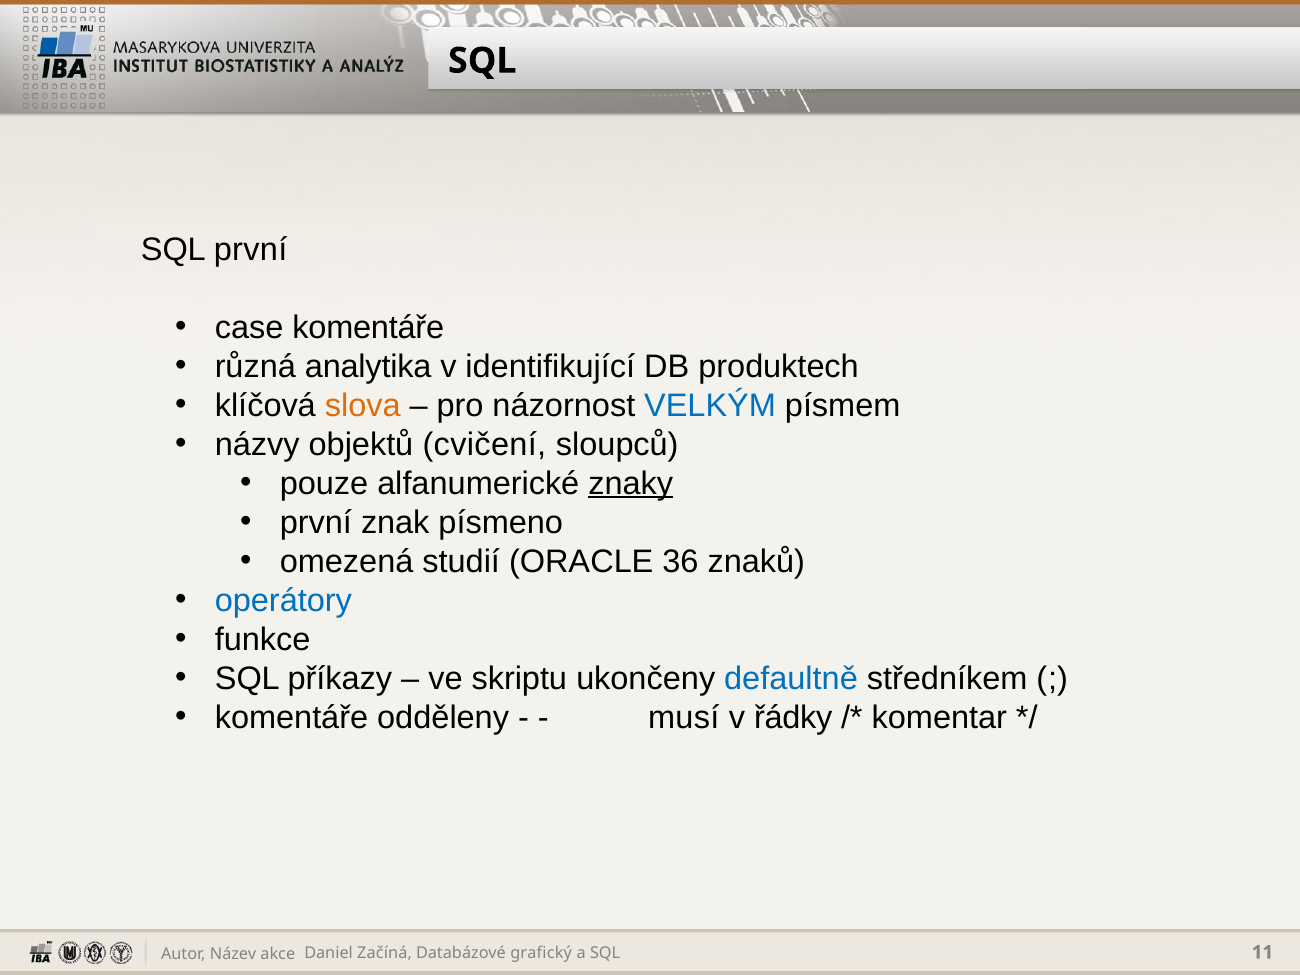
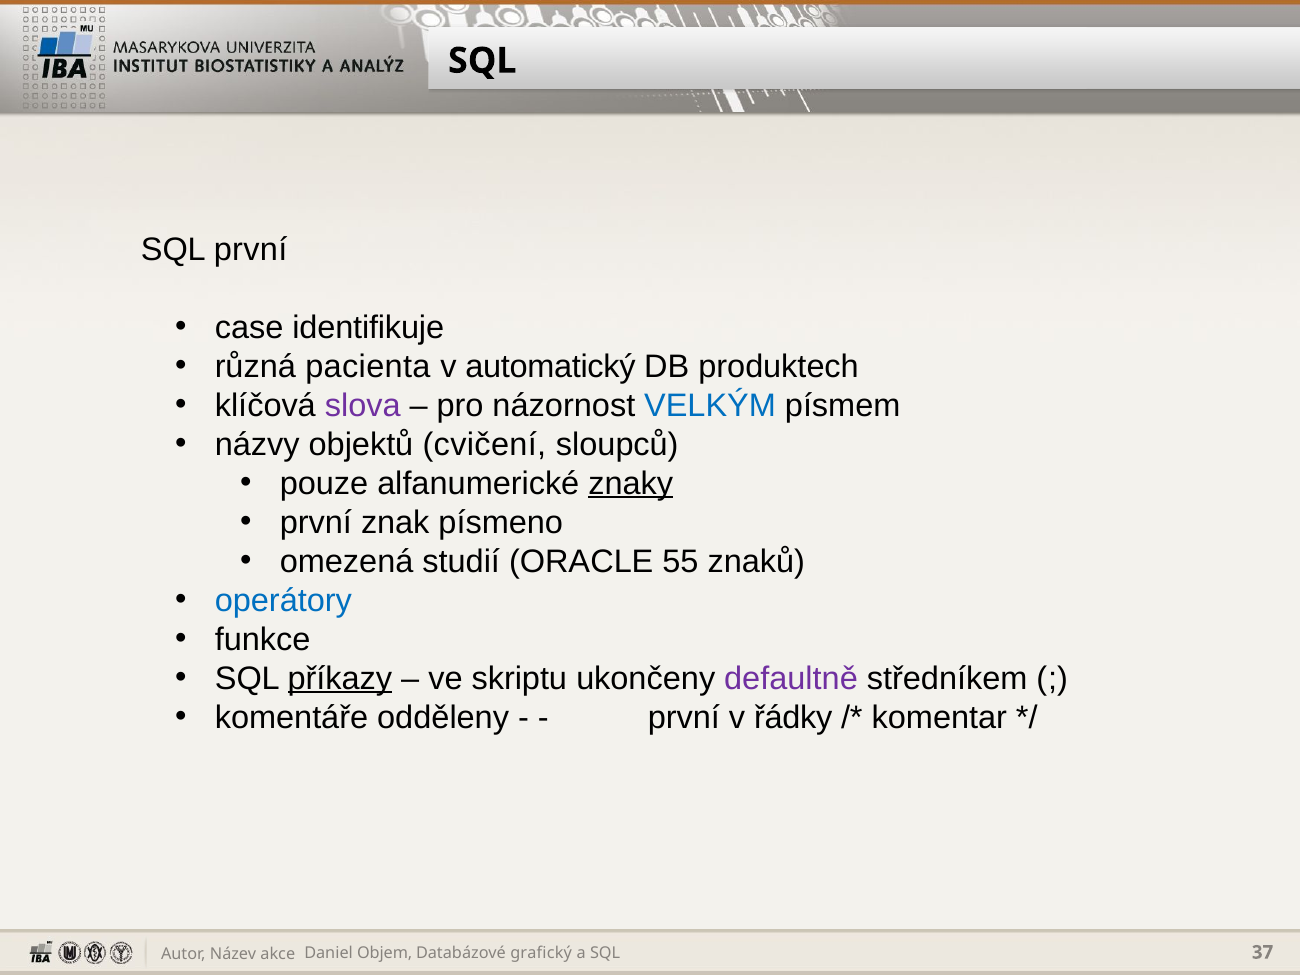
case komentáře: komentáře -> identifikuje (368, 327)
analytika: analytika -> pacienta (368, 366)
identifikující: identifikující -> automatický (550, 366)
slova colour: orange -> purple (363, 405)
36: 36 -> 55 (681, 561)
příkazy underline: none -> present (340, 678)
defaultně colour: blue -> purple (791, 678)
musí: musí -> první (684, 717)
Začíná: Začíná -> Objem (385, 953)
11: 11 -> 37 (1263, 952)
